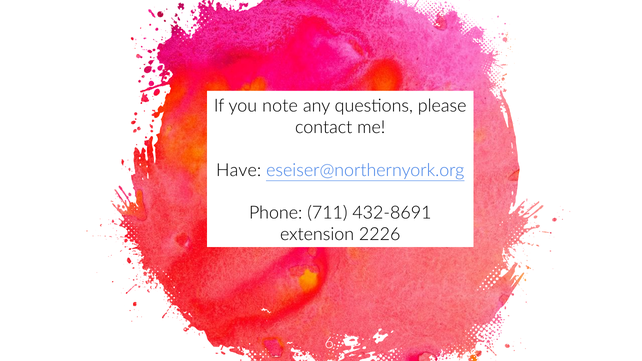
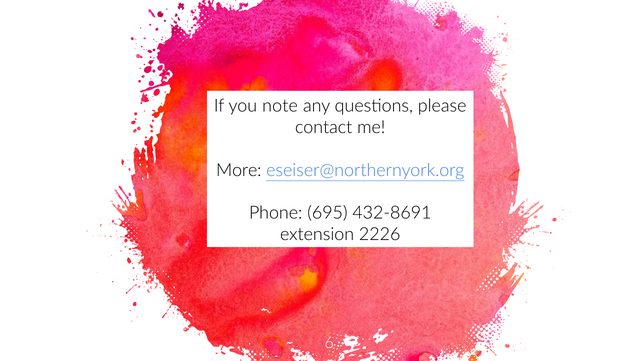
Have: Have -> More (239, 170)
711: 711 -> 695 (327, 213)
